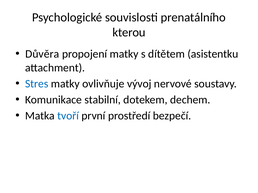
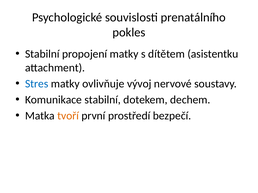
kterou: kterou -> pokles (129, 32)
Důvěra: Důvěra -> Stabilní (42, 54)
tvoří colour: blue -> orange (68, 116)
